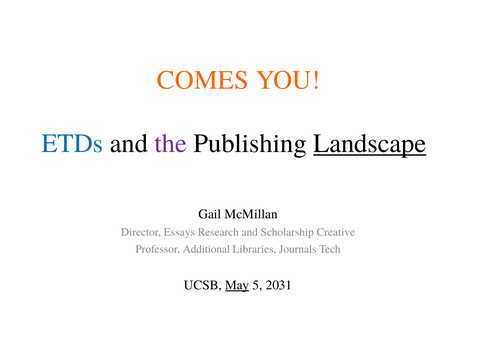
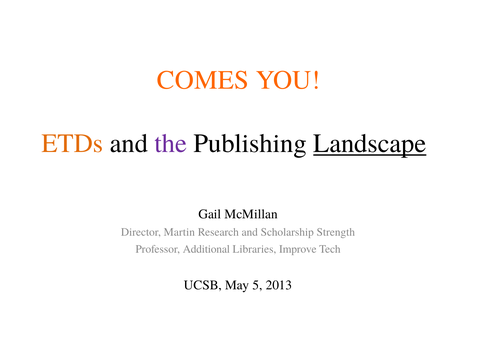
ETDs colour: blue -> orange (72, 143)
Essays: Essays -> Martin (179, 232)
Creative: Creative -> Strength (336, 232)
Journals: Journals -> Improve (298, 249)
May underline: present -> none (237, 285)
2031: 2031 -> 2013 (279, 285)
